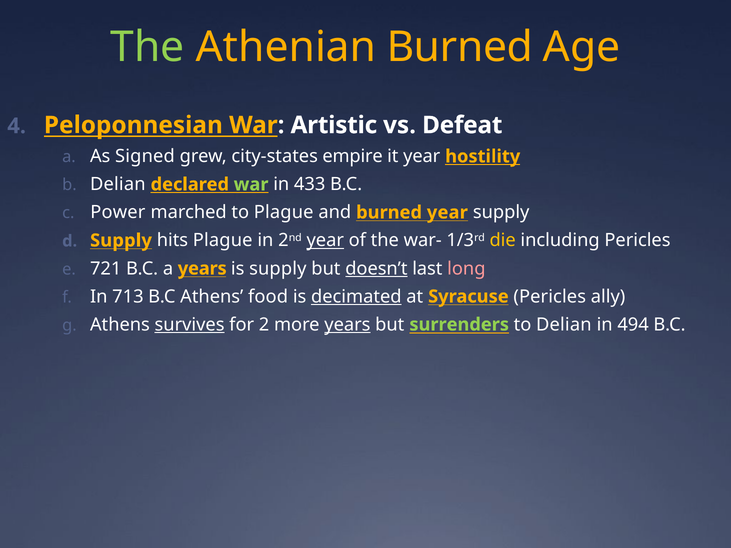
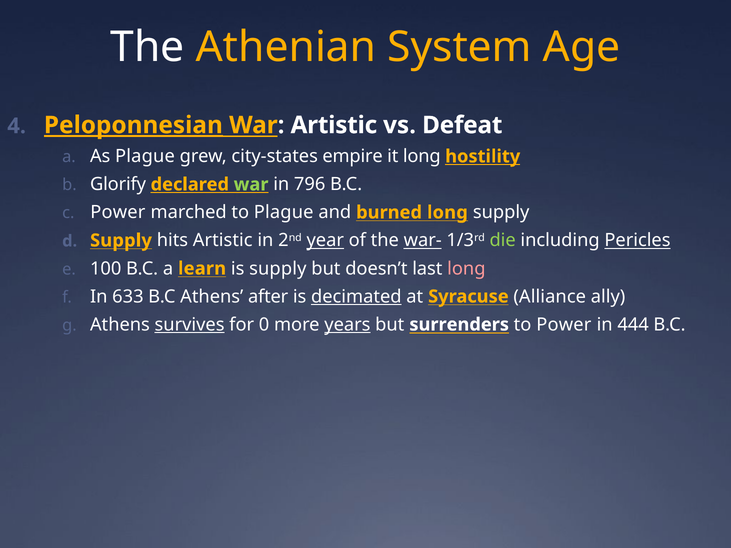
The colour: light green -> white (148, 47)
Athenian Burned: Burned -> System (460, 47)
Peloponnesian underline: none -> present (133, 125)
As Signed: Signed -> Plague (145, 156)
it year: year -> long (422, 156)
Delian: Delian -> Glorify (118, 185)
433: 433 -> 796 (310, 185)
burned year: year -> long (447, 213)
hits Plague: Plague -> Artistic (223, 241)
war- underline: none -> present (423, 241)
die colour: yellow -> light green (503, 241)
Pericles underline: none -> present (637, 241)
721: 721 -> 100 (106, 269)
a years: years -> learn (202, 269)
doesn’t underline: present -> none (376, 269)
713: 713 -> 633 (128, 297)
food: food -> after (268, 297)
Syracuse Pericles: Pericles -> Alliance (550, 297)
2: 2 -> 0 (264, 325)
surrenders colour: light green -> white (459, 325)
to Delian: Delian -> Power (564, 325)
494: 494 -> 444 (633, 325)
